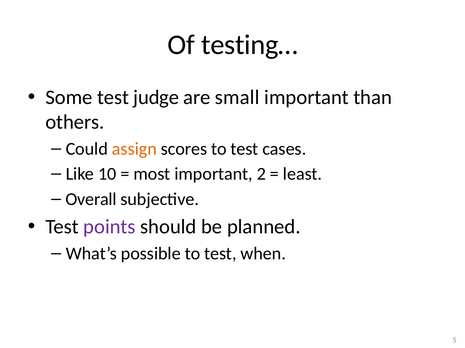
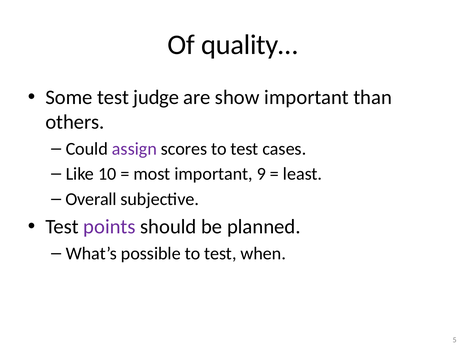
testing…: testing… -> quality… (249, 45)
small: small -> show (237, 98)
assign colour: orange -> purple (134, 149)
2: 2 -> 9 (261, 174)
